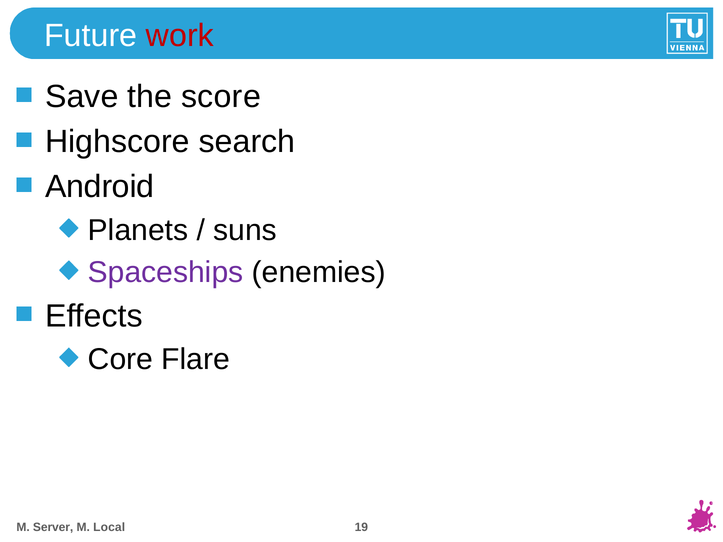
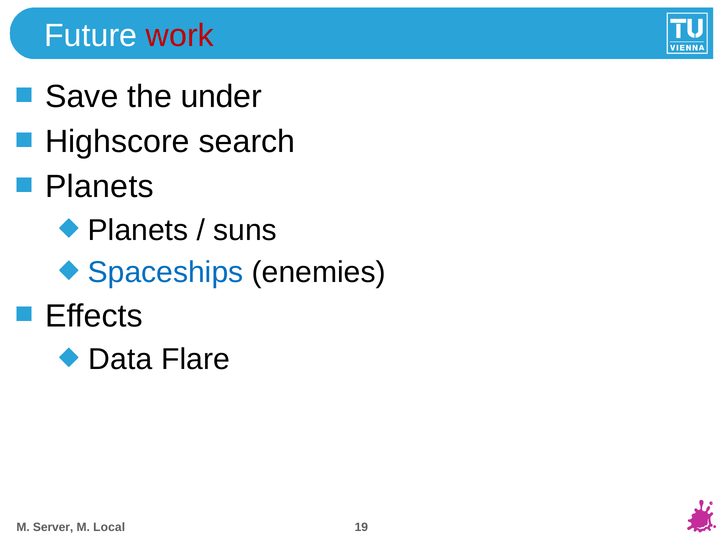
score: score -> under (221, 97)
Android: Android -> Planets (99, 187)
Spaceships colour: purple -> blue (166, 272)
Core: Core -> Data (120, 360)
